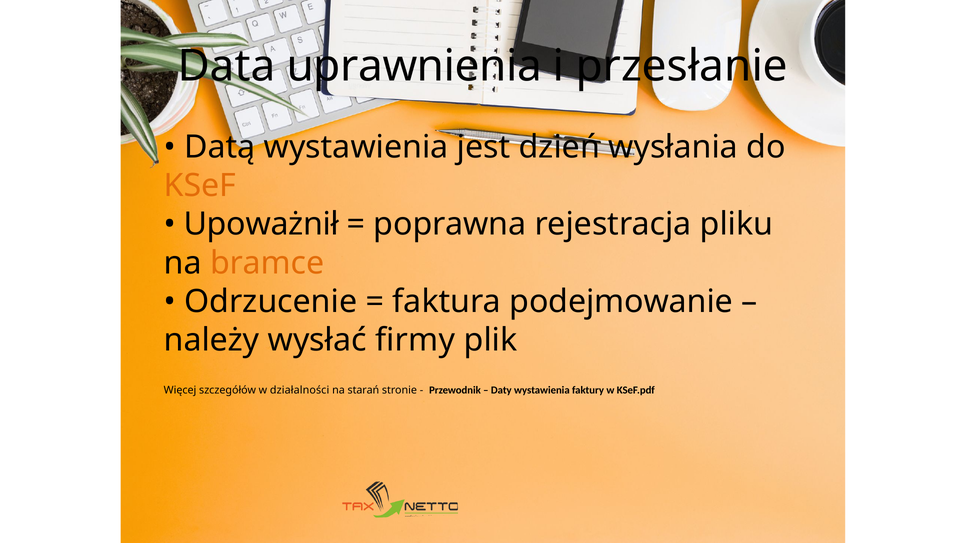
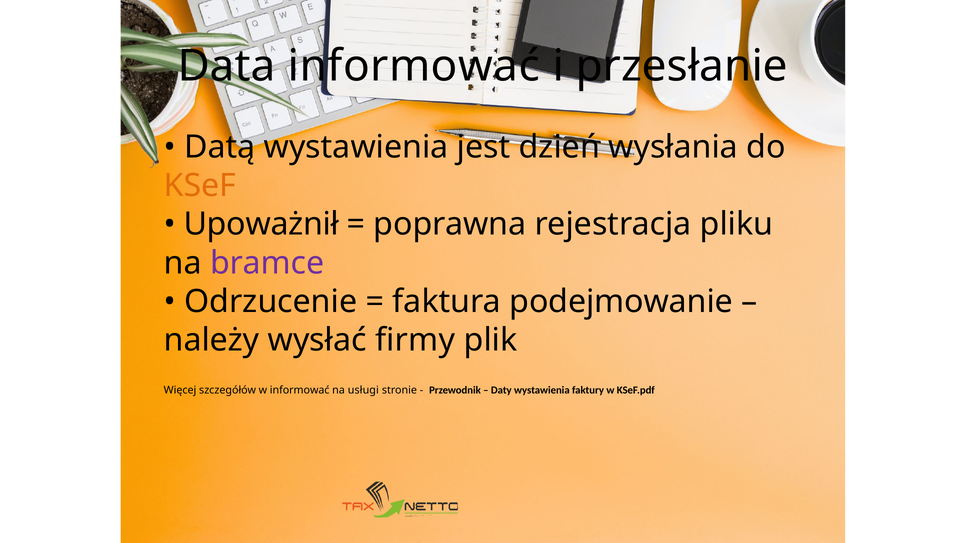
Data uprawnienia: uprawnienia -> informować (414, 66)
bramce colour: orange -> purple (267, 263)
w działalności: działalności -> informować (300, 390)
starań: starań -> usługi (363, 390)
